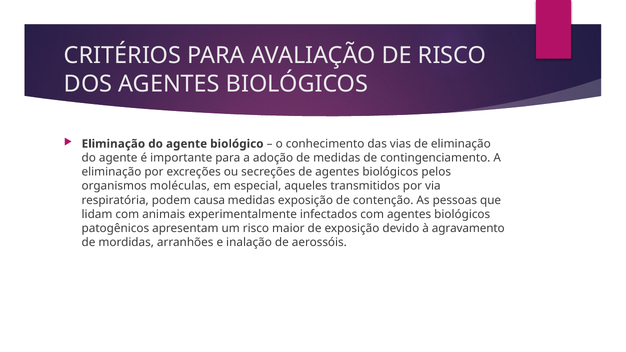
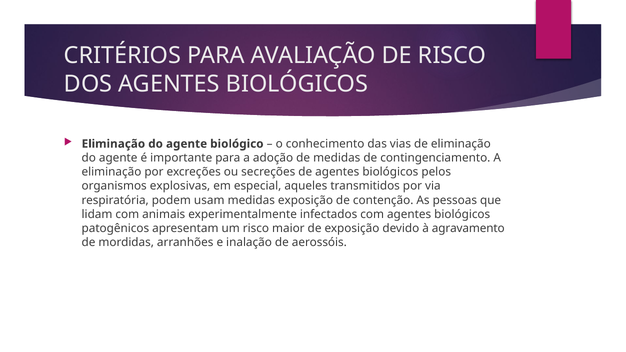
moléculas: moléculas -> explosivas (180, 186)
causa: causa -> usam (209, 200)
